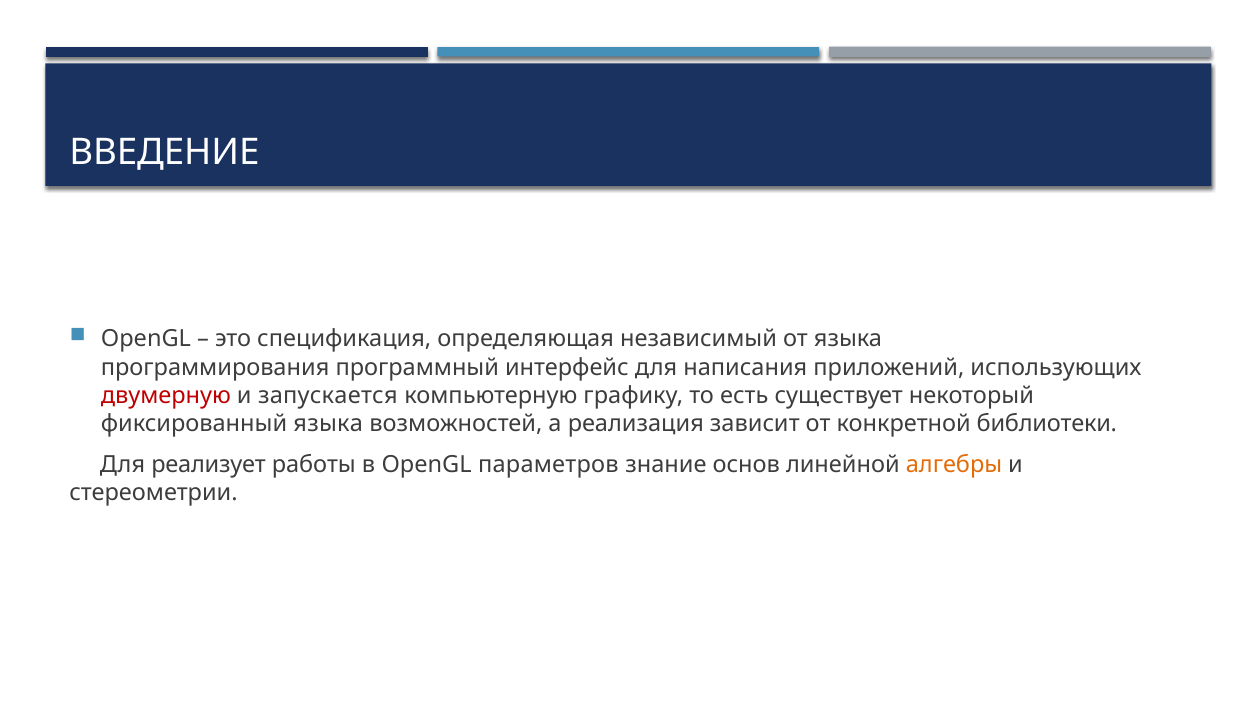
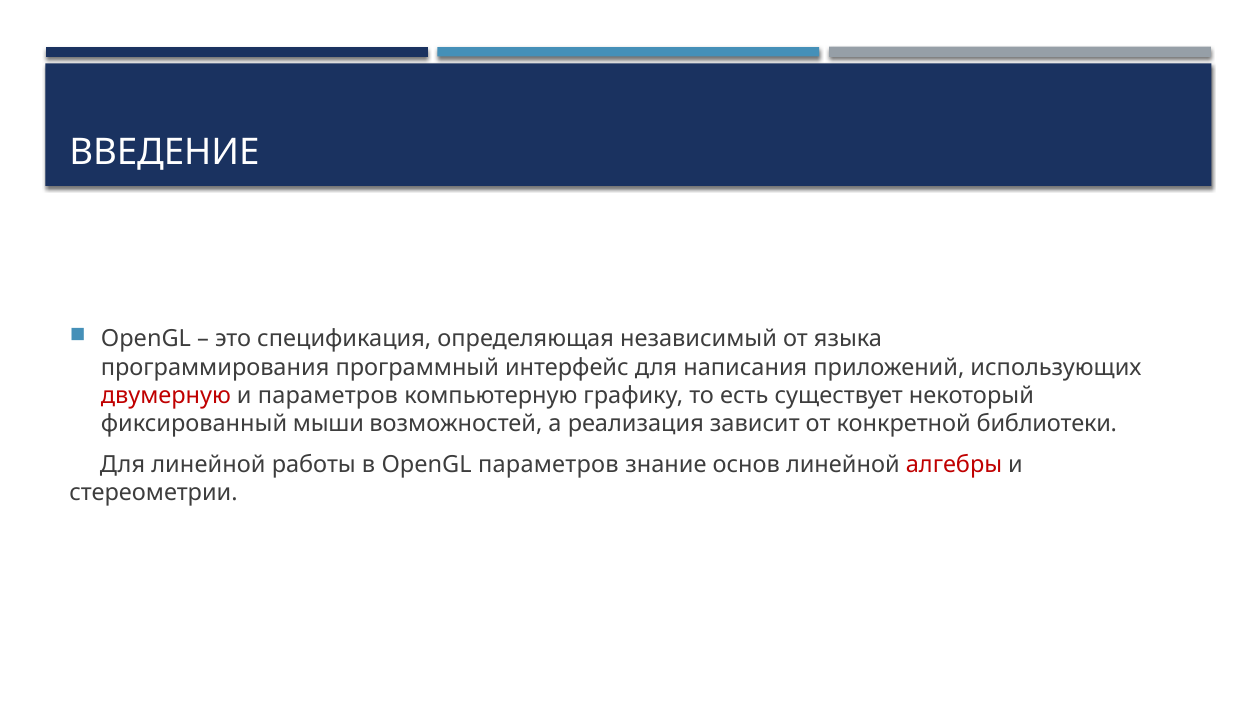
и запускается: запускается -> параметров (328, 396)
фиксированный языка: языка -> мыши (328, 424)
Для реализует: реализует -> линейной (208, 465)
алгебры colour: orange -> red (954, 465)
